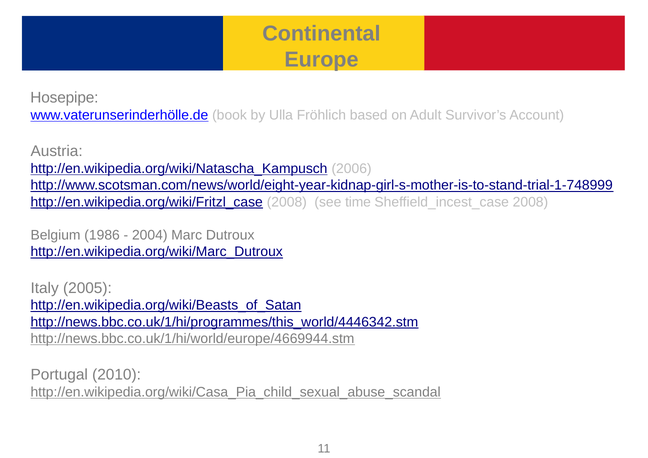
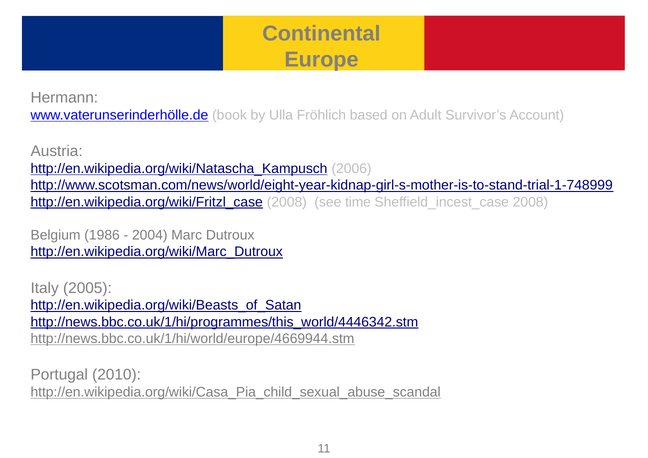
Hosepipe: Hosepipe -> Hermann (64, 98)
